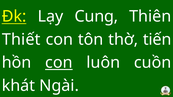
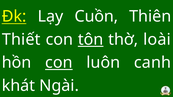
Cung: Cung -> Cuồn (96, 16)
tôn underline: none -> present (91, 40)
tiến: tiến -> loài (157, 40)
cuồn: cuồn -> canh (153, 63)
